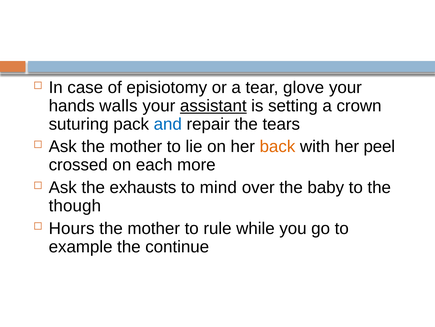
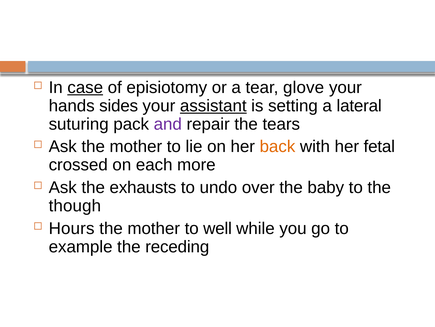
case underline: none -> present (85, 87)
walls: walls -> sides (119, 106)
crown: crown -> lateral (359, 106)
and colour: blue -> purple (168, 124)
peel: peel -> fetal (379, 146)
mind: mind -> undo (218, 187)
rule: rule -> well (218, 228)
continue: continue -> receding (177, 246)
